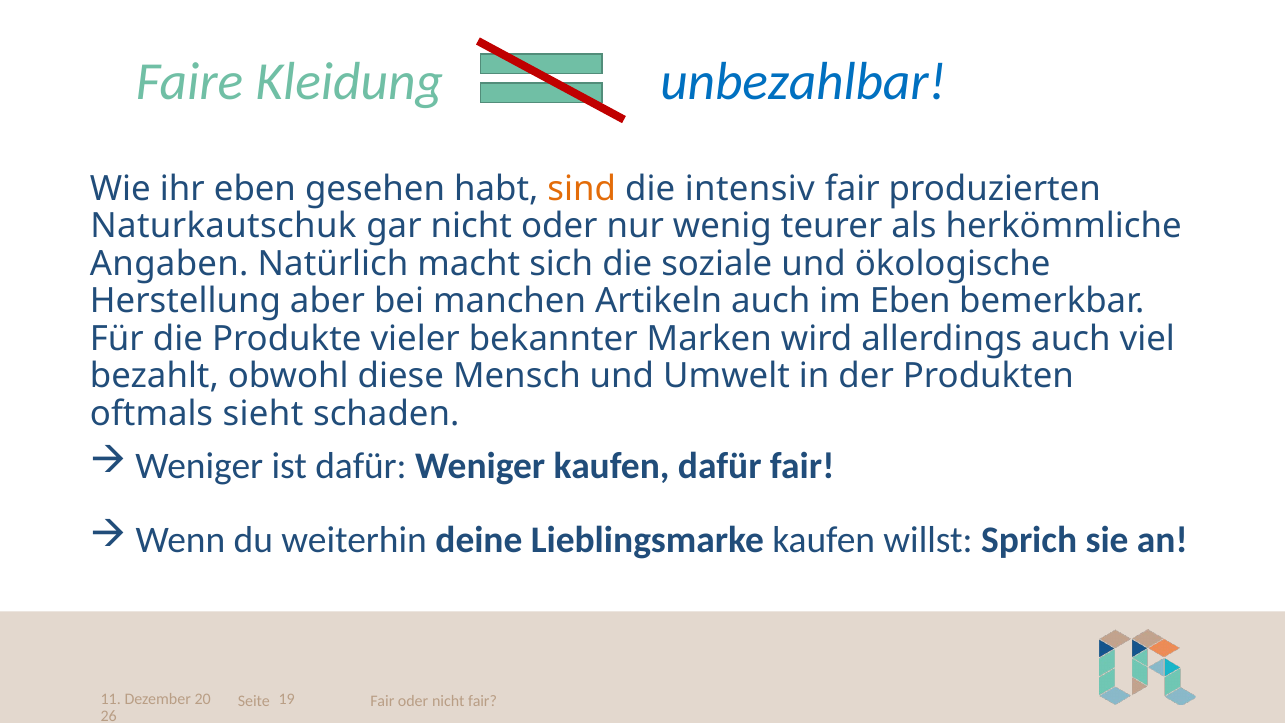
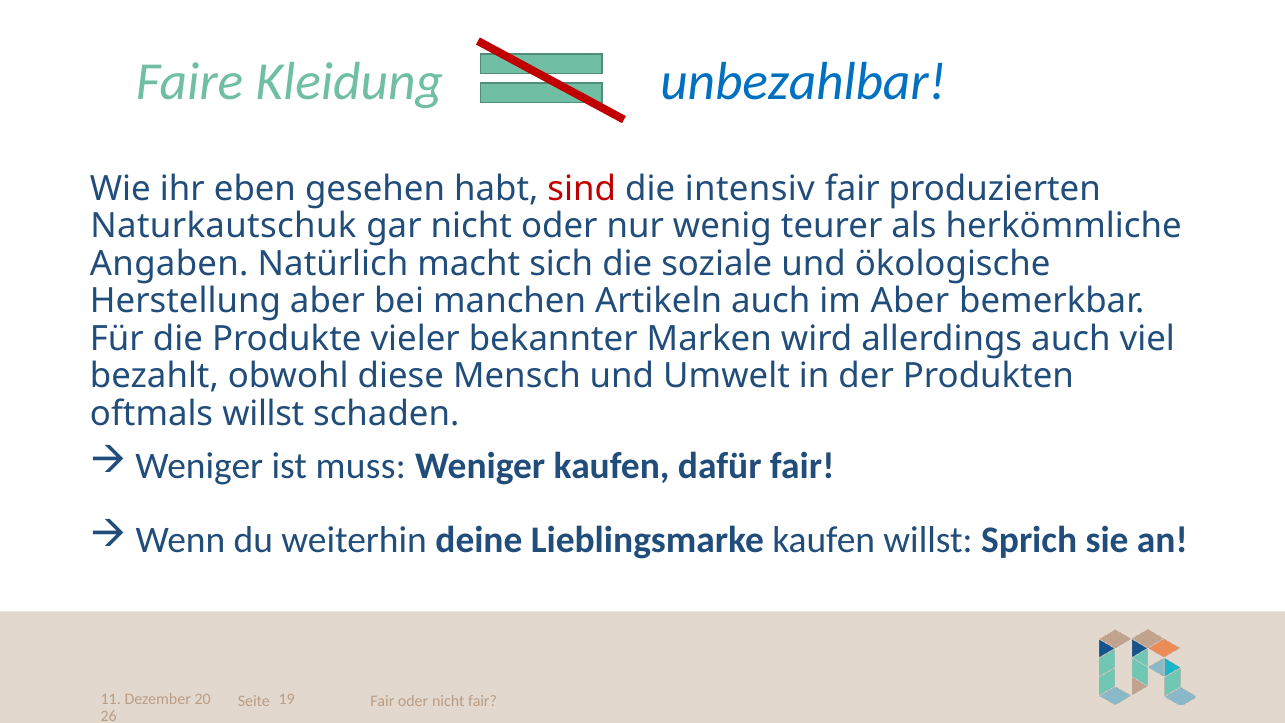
sind colour: orange -> red (582, 189)
im Eben: Eben -> Aber (910, 301)
oftmals sieht: sieht -> willst (263, 414)
ist dafür: dafür -> muss (361, 466)
